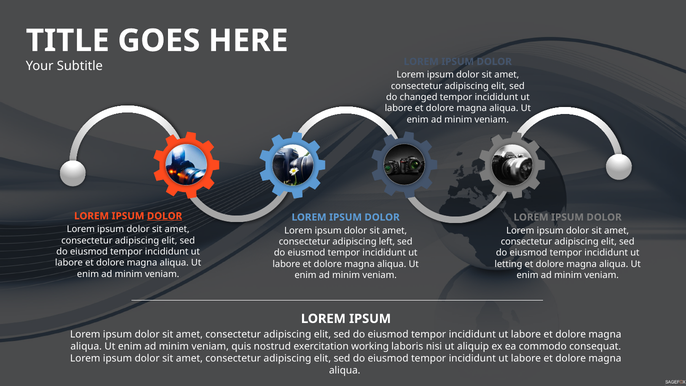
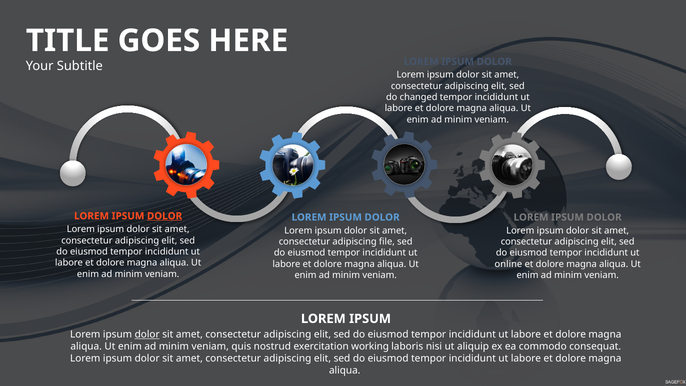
left: left -> file (387, 242)
letting: letting -> online (508, 264)
dolor underline: none -> present (147, 334)
